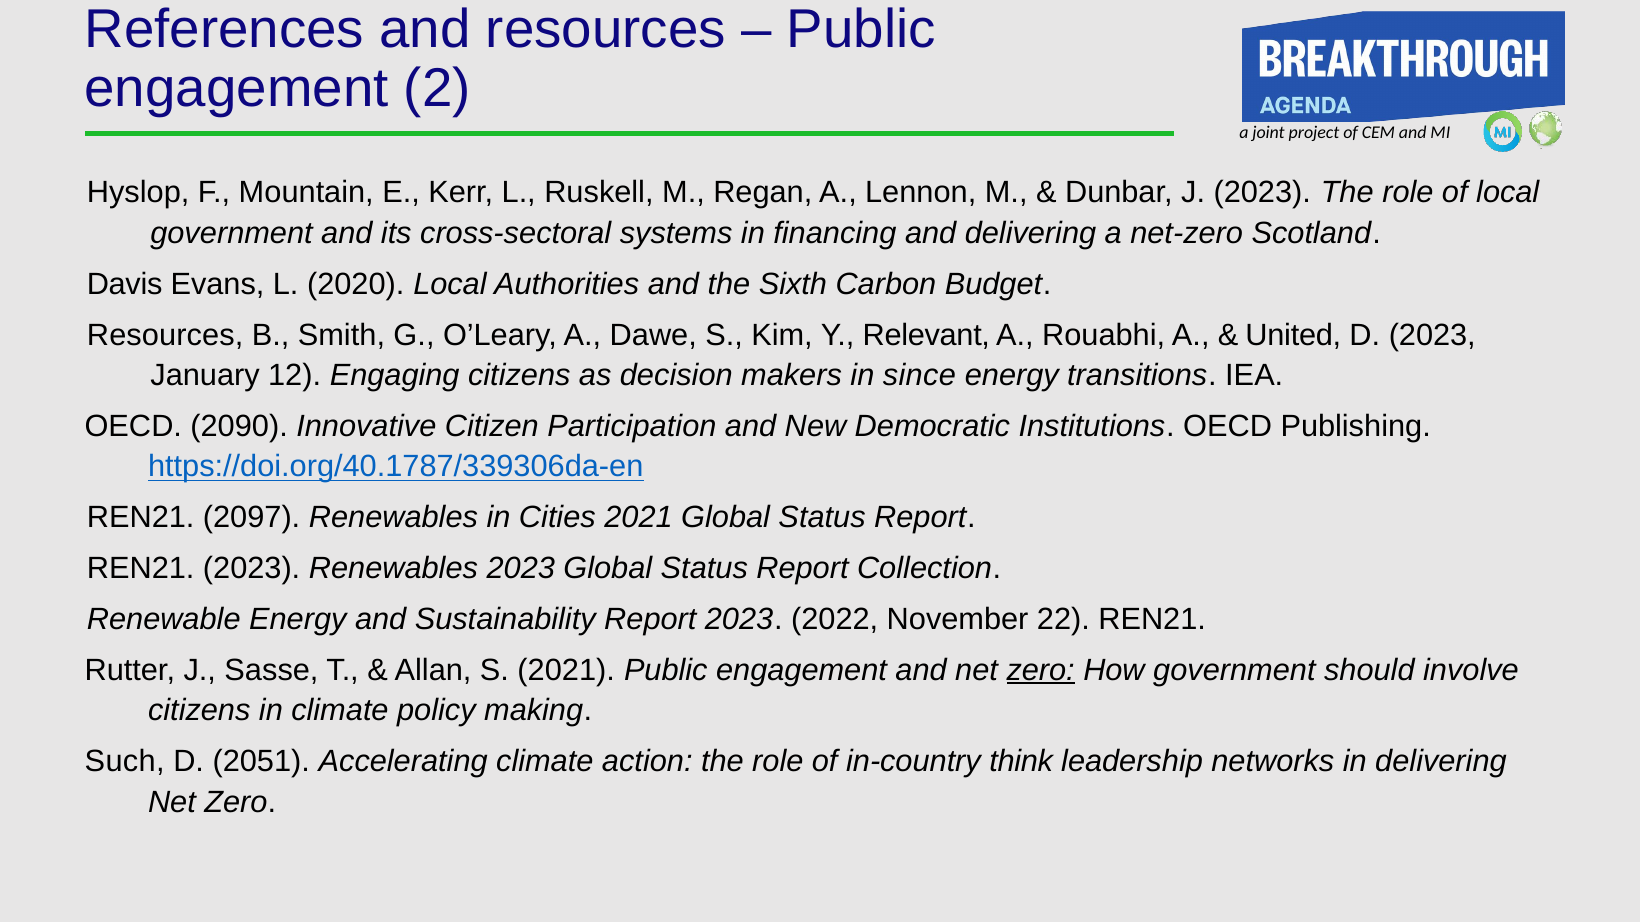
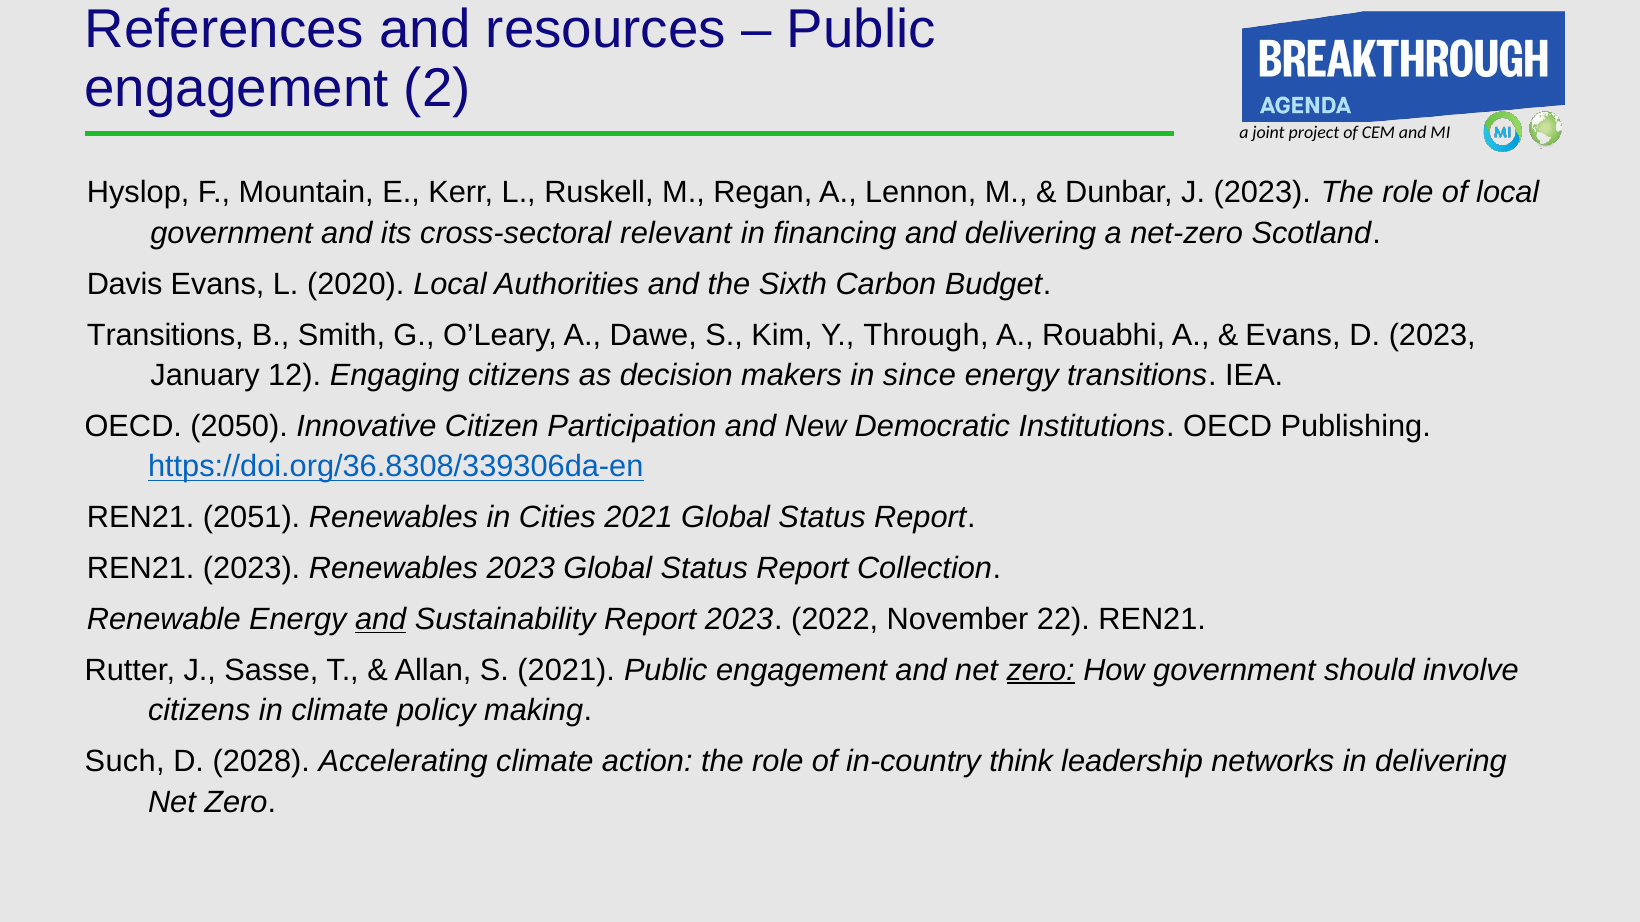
systems: systems -> relevant (676, 233)
Resources: Resources -> Transitions (165, 335)
Relevant: Relevant -> Through (926, 335)
United: United -> Evans (1293, 335)
2090: 2090 -> 2050 (239, 426)
https://doi.org/40.1787/339306da-en: https://doi.org/40.1787/339306da-en -> https://doi.org/36.8308/339306da-en (396, 467)
2097: 2097 -> 2051 (252, 518)
and underline: none -> present (381, 620)
2051: 2051 -> 2028 (261, 762)
